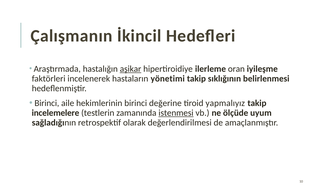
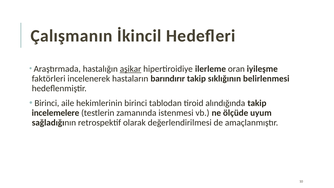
yönetimi: yönetimi -> barındırır (168, 79)
değerine: değerine -> tablodan (165, 103)
yapmalıyız: yapmalıyız -> alındığında (225, 103)
istenmesi underline: present -> none (176, 113)
